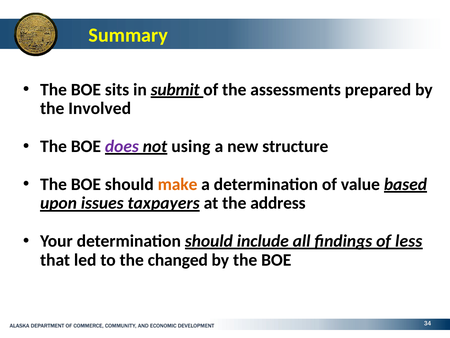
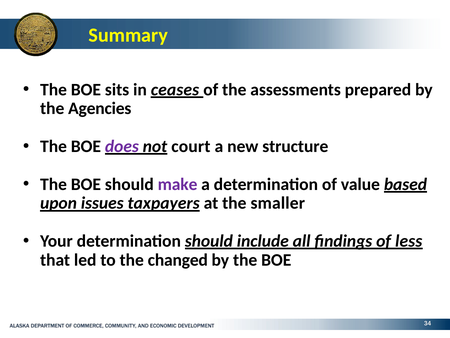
submit: submit -> ceases (175, 89)
Involved: Involved -> Agencies (100, 108)
using: using -> court (191, 146)
make colour: orange -> purple (178, 184)
address: address -> smaller (278, 203)
